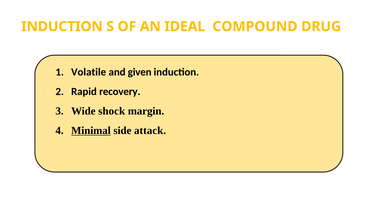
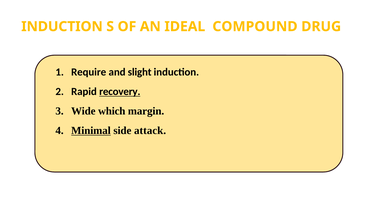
Volatile: Volatile -> Require (89, 72)
given: given -> slight (140, 72)
recovery underline: none -> present (120, 91)
shock: shock -> which (112, 111)
